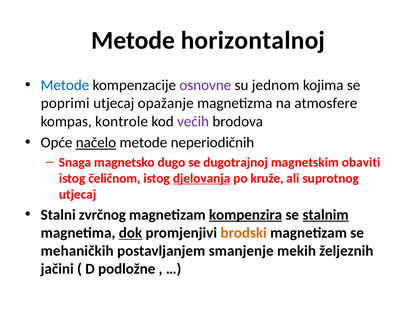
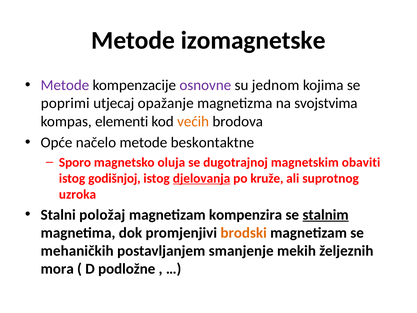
horizontalnoj: horizontalnoj -> izomagnetske (253, 40)
Metode colour: blue -> purple (65, 85)
atmosfere: atmosfere -> svojstvima (326, 103)
kontrole: kontrole -> elementi (122, 121)
većih colour: purple -> orange (193, 121)
načelo underline: present -> none (96, 143)
neperiodičnih: neperiodičnih -> beskontaktne (212, 143)
Snaga: Snaga -> Sporo (75, 162)
dugo: dugo -> oluja (171, 162)
čeličnom: čeličnom -> godišnjoj (114, 178)
utjecaj: utjecaj -> uzroka (78, 194)
zvrčnog: zvrčnog -> položaj (102, 215)
kompenzira underline: present -> none (246, 215)
dok underline: present -> none (130, 233)
jačini: jačini -> mora (57, 269)
